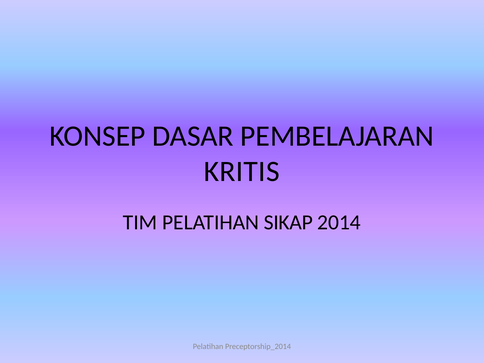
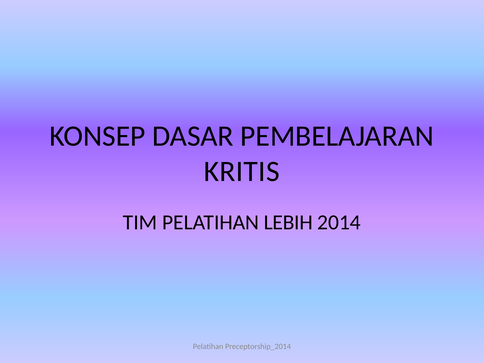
SIKAP: SIKAP -> LEBIH (288, 223)
